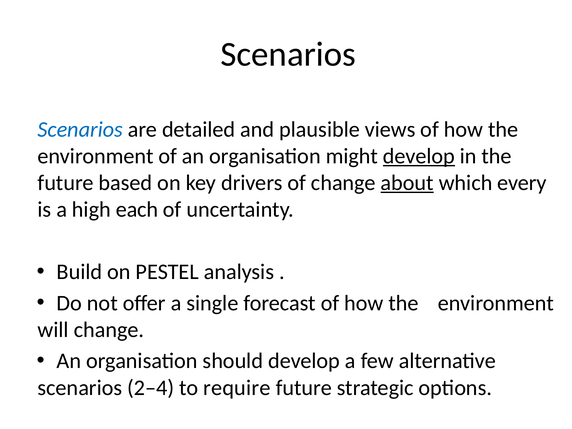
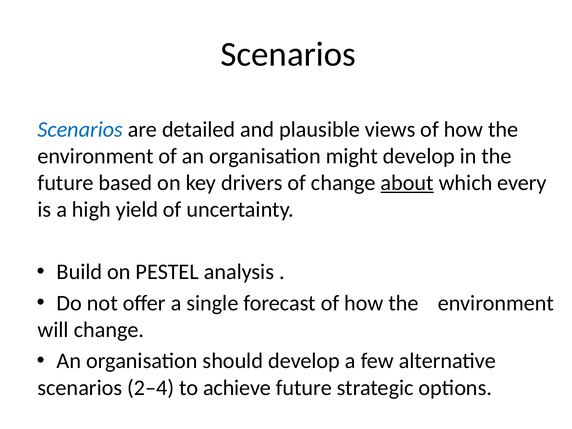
develop underline: present -> none (419, 156)
each: each -> yield (137, 210)
require: require -> achieve (237, 388)
